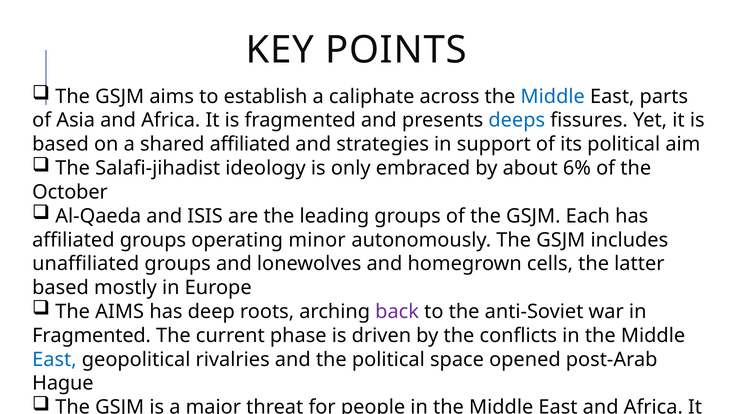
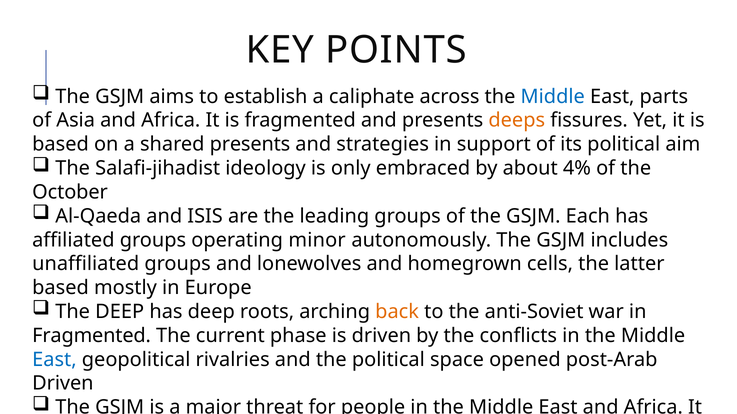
deeps colour: blue -> orange (517, 121)
shared affiliated: affiliated -> presents (250, 145)
6%: 6% -> 4% (577, 168)
The AIMS: AIMS -> DEEP (120, 312)
back colour: purple -> orange (397, 312)
Hague: Hague -> Driven (63, 384)
